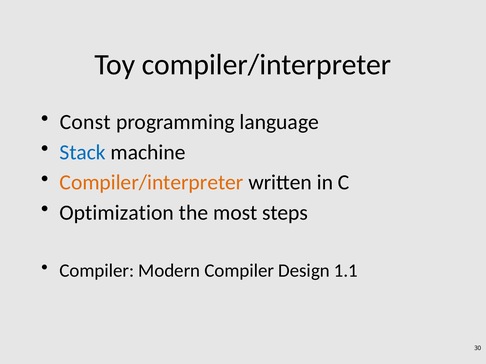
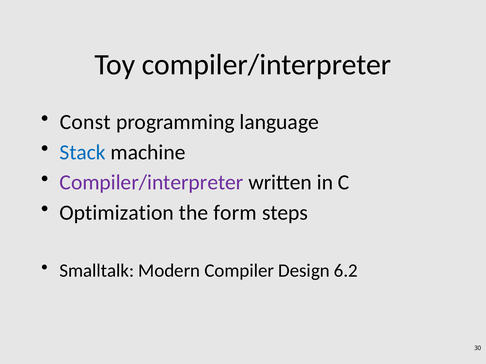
Compiler/interpreter colour: orange -> purple (152, 183)
most: most -> form (235, 213)
Compiler: Compiler -> Smalltalk (97, 271)
1.1: 1.1 -> 6.2 (346, 271)
